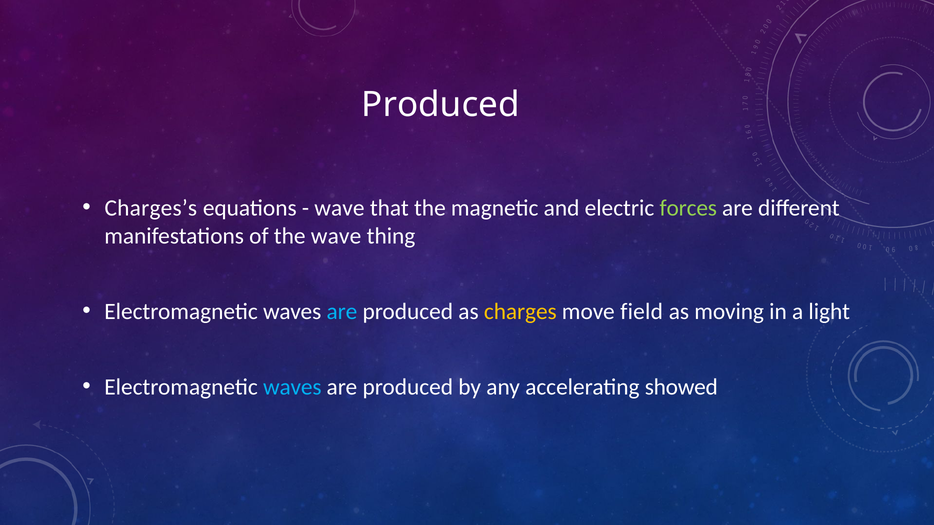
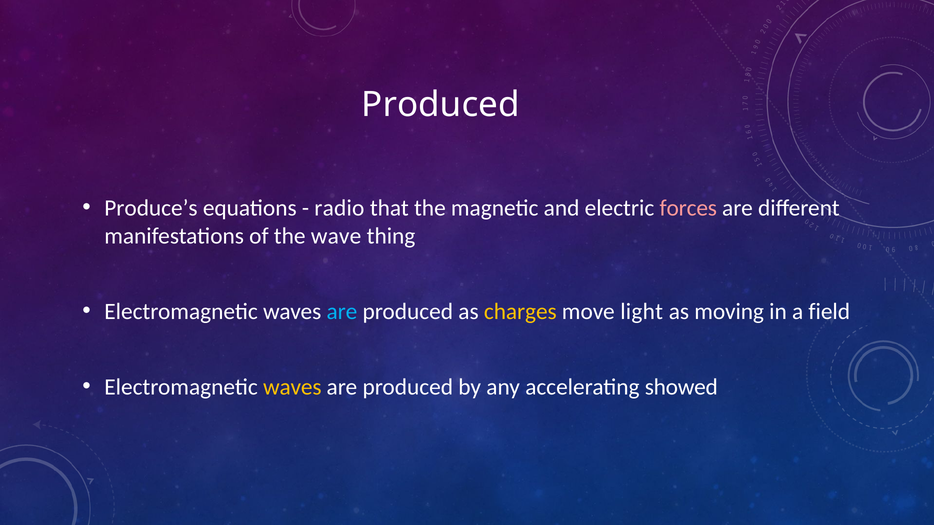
Charges’s: Charges’s -> Produce’s (151, 208)
wave: wave -> radio (339, 208)
forces colour: light green -> pink (688, 208)
field: field -> light (642, 312)
light: light -> field (829, 312)
waves colour: light blue -> yellow (292, 387)
